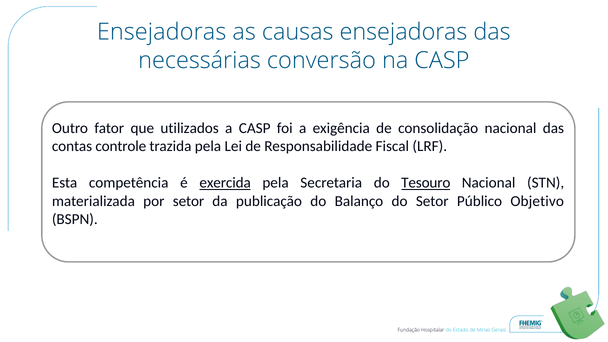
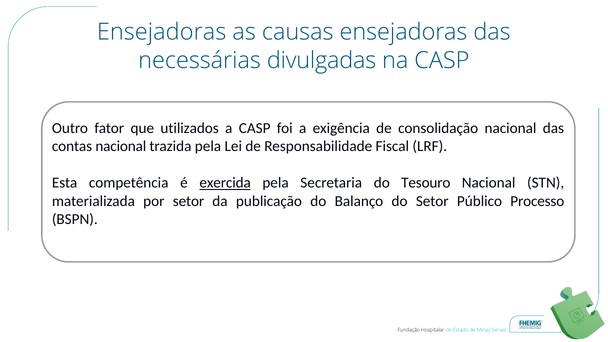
conversão: conversão -> divulgadas (322, 60)
contas controle: controle -> nacional (121, 146)
Tesouro underline: present -> none (426, 183)
Objetivo: Objetivo -> Processo (537, 201)
